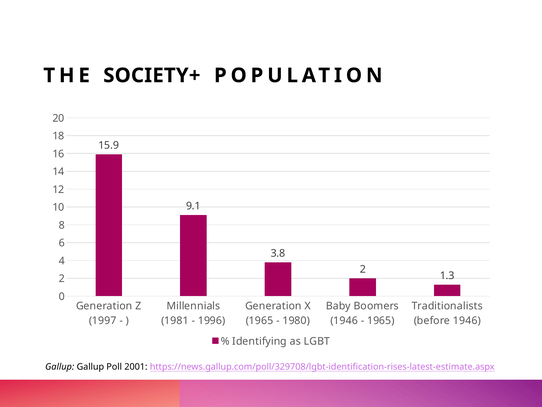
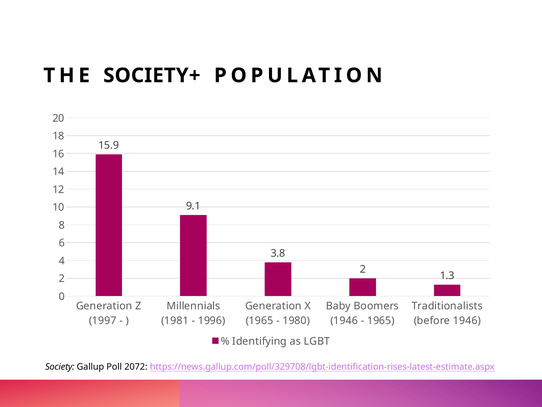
Gallup: Gallup -> Society (60, 367)
2001: 2001 -> 2072 (136, 367)
